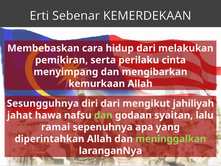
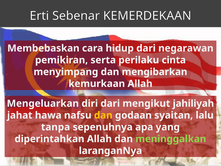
melakukan: melakukan -> negarawan (186, 48)
Sesungguhnya: Sesungguhnya -> Mengeluarkan (43, 103)
dan colour: light green -> yellow (103, 115)
ramai: ramai -> tanpa (56, 127)
